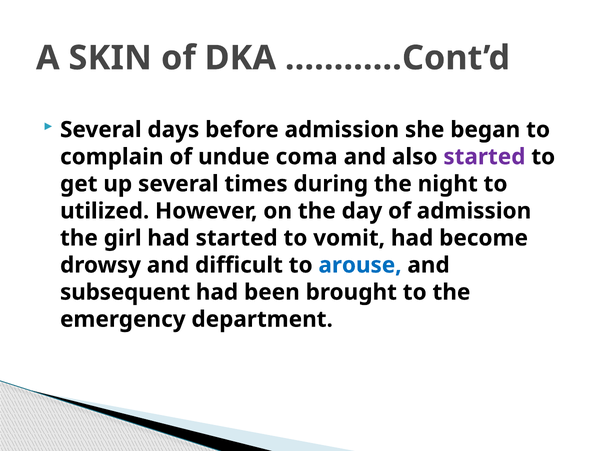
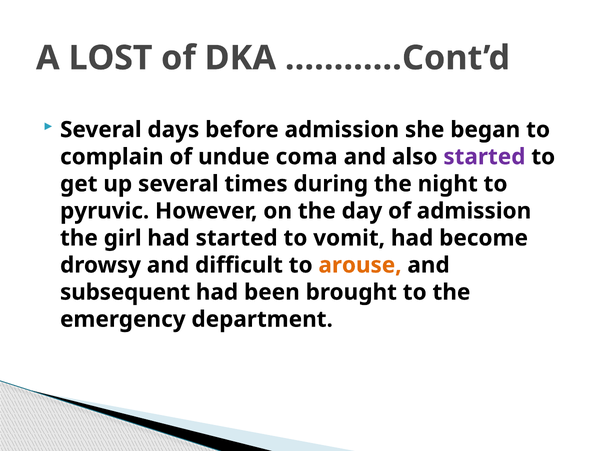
SKIN: SKIN -> LOST (110, 58)
utilized: utilized -> pyruvic (105, 211)
arouse colour: blue -> orange (360, 265)
